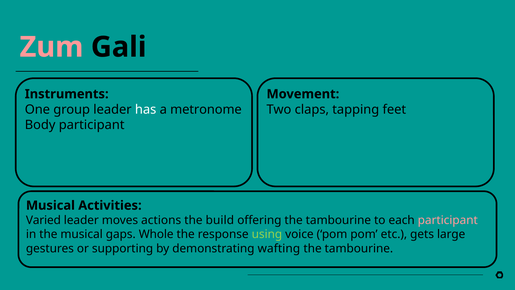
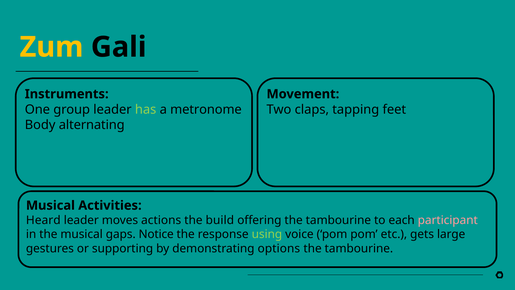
Zum colour: pink -> yellow (51, 47)
has colour: white -> light green (146, 109)
Body participant: participant -> alternating (92, 125)
Varied: Varied -> Heard (43, 220)
Whole: Whole -> Notice (156, 234)
wafting: wafting -> options (279, 248)
